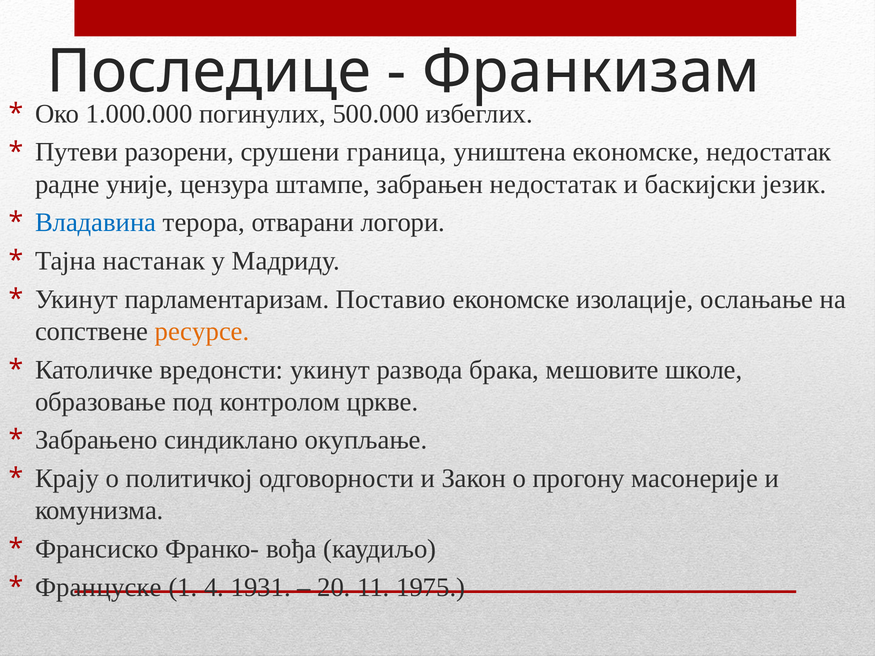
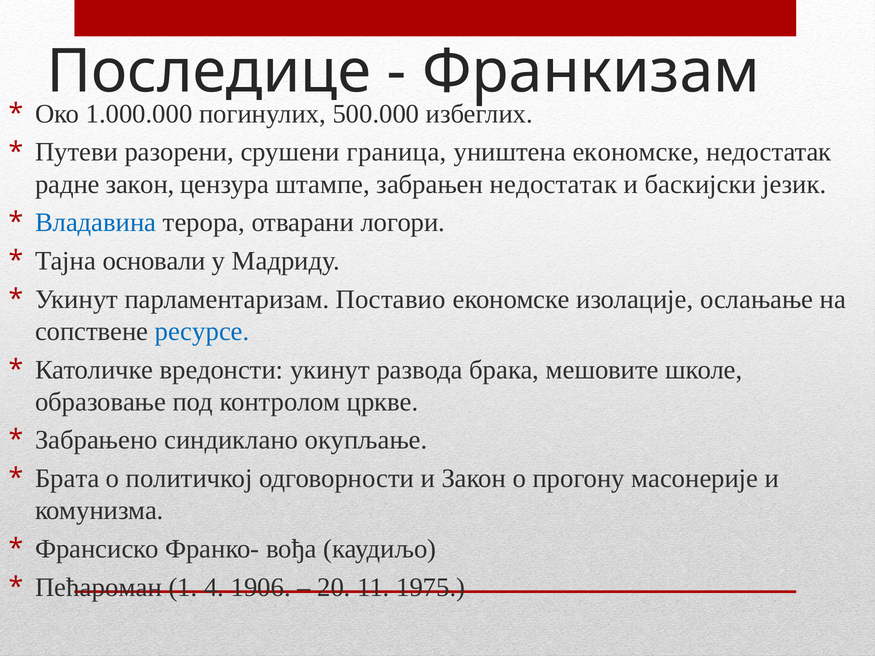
радне уније: уније -> закон (140, 184)
настанак: настанак -> основали (154, 261)
ресурсе colour: orange -> blue (202, 331)
Крају: Крају -> Брата (67, 479)
Француске: Француске -> Пећароман (98, 587)
1931: 1931 -> 1906 (261, 587)
